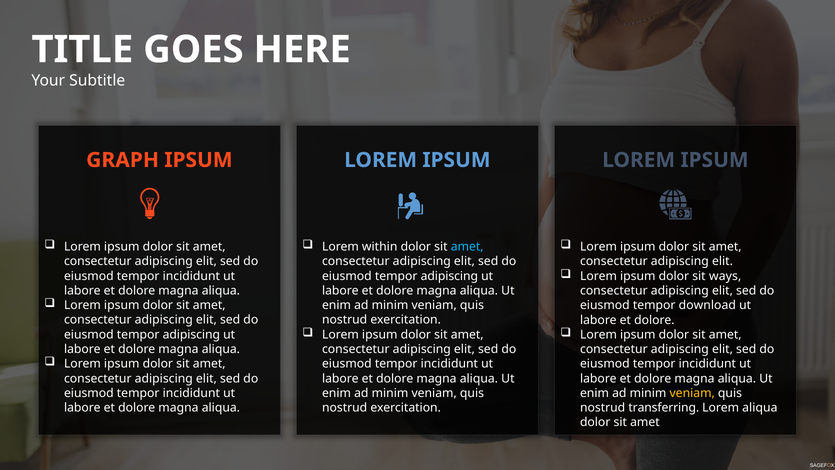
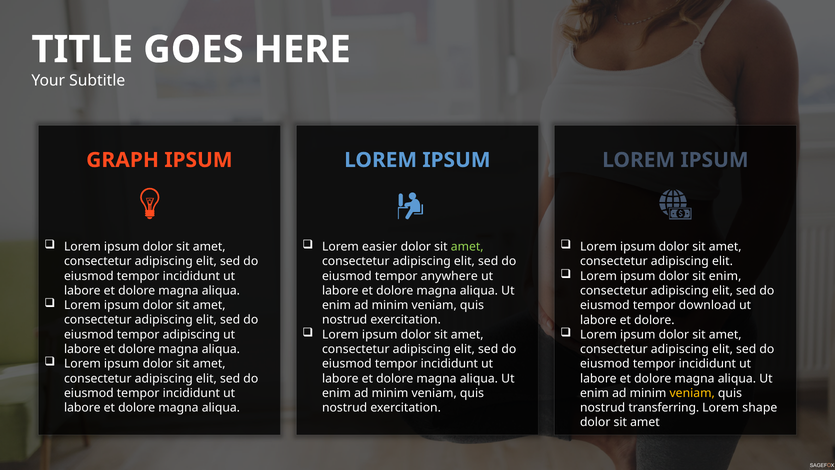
within: within -> easier (380, 247)
amet colour: light blue -> light green (467, 247)
sit ways: ways -> enim (725, 276)
adipiscing: adipiscing -> anywhere (449, 276)
Lorem aliqua: aliqua -> shape (760, 408)
